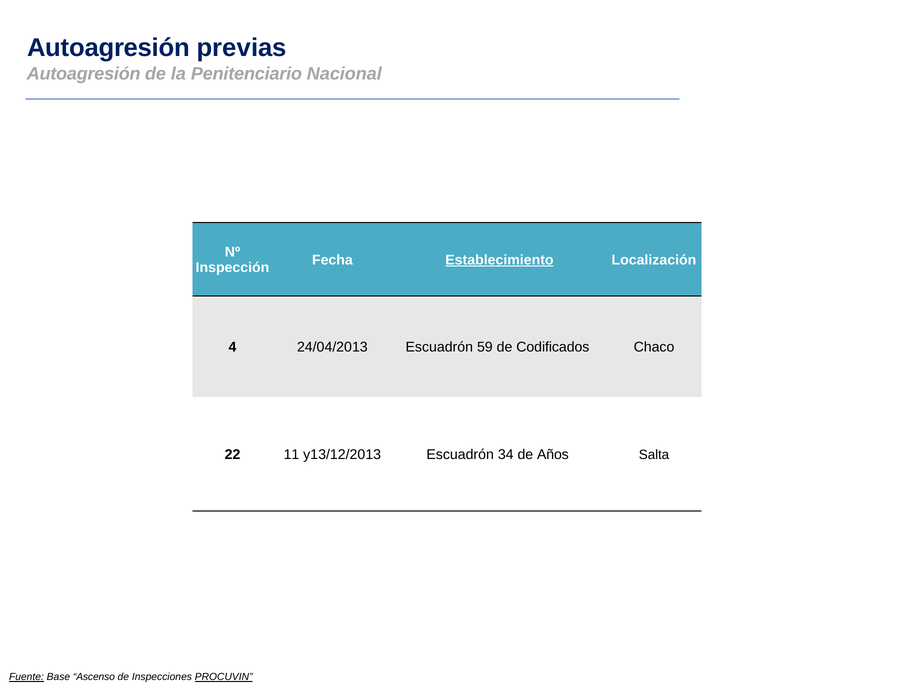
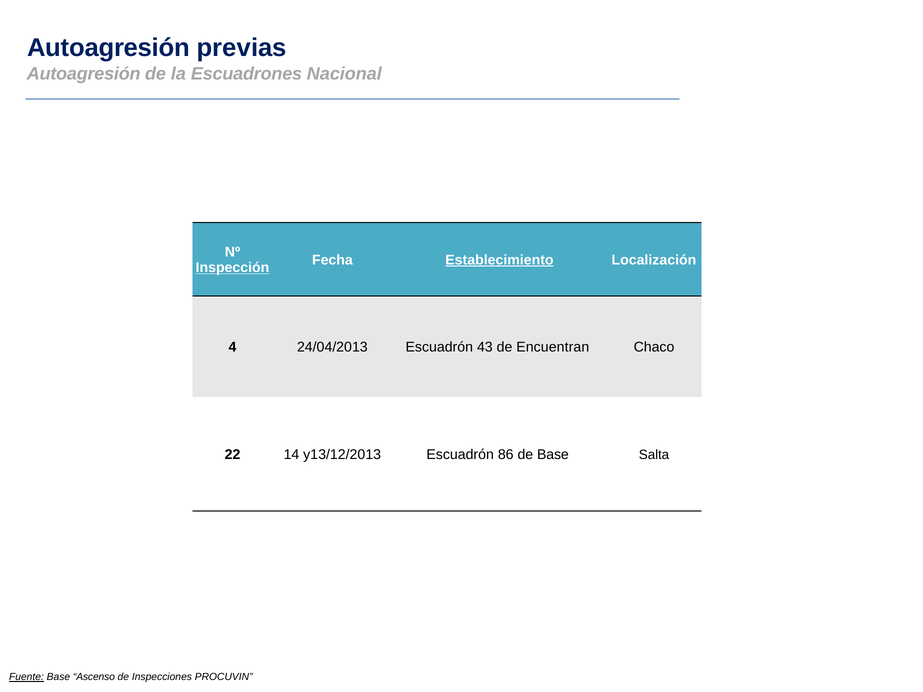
Penitenciario: Penitenciario -> Escuadrones (247, 74)
Inspección underline: none -> present (232, 268)
59: 59 -> 43 (485, 347)
Codificados: Codificados -> Encuentran (553, 347)
11: 11 -> 14 (291, 455)
34: 34 -> 86 (506, 455)
de Años: Años -> Base (553, 455)
PROCUVIN underline: present -> none (224, 677)
